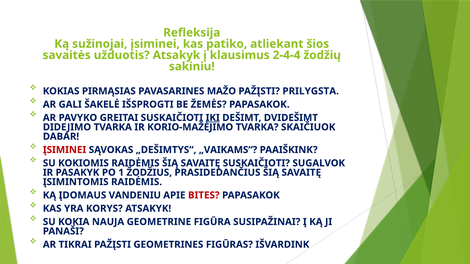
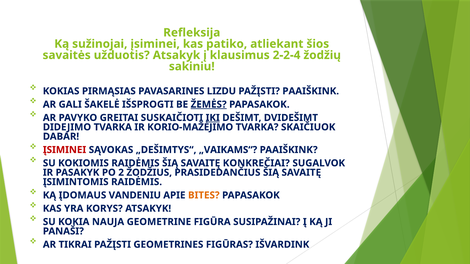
2-4-4: 2-4-4 -> 2-2-4 (287, 55)
MAŽO: MAŽO -> LIZDU (221, 91)
PAŽĮSTI PRILYGSTA: PRILYGSTA -> PAAIŠKINK (311, 91)
ŽEMĖS underline: none -> present (209, 105)
SAVAITĘ SUSKAIČIOTI: SUSKAIČIOTI -> KONKREČIAI (256, 163)
1: 1 -> 2 (121, 173)
BITES colour: red -> orange (204, 195)
